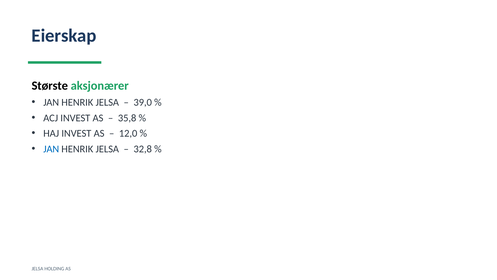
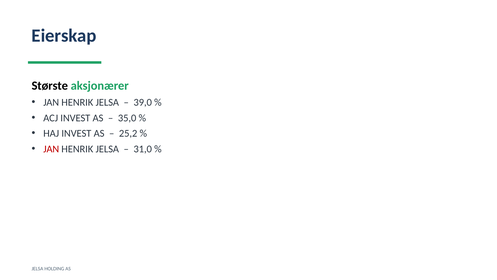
35,8: 35,8 -> 35,0 (127, 118)
12,0: 12,0 -> 25,2 (128, 133)
JAN colour: blue -> red (51, 149)
32,8: 32,8 -> 31,0 (143, 149)
